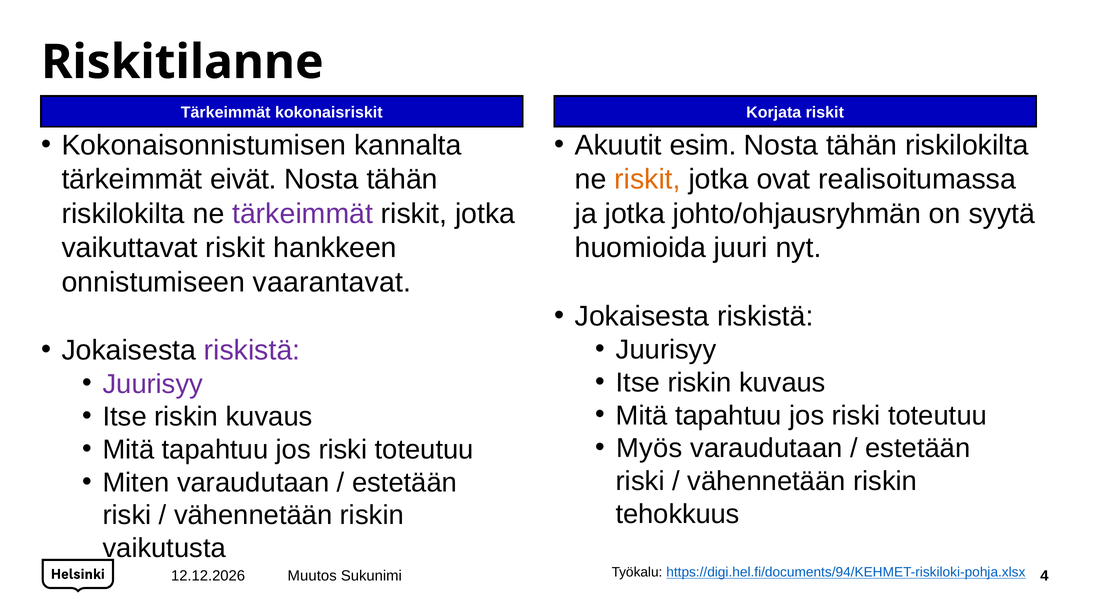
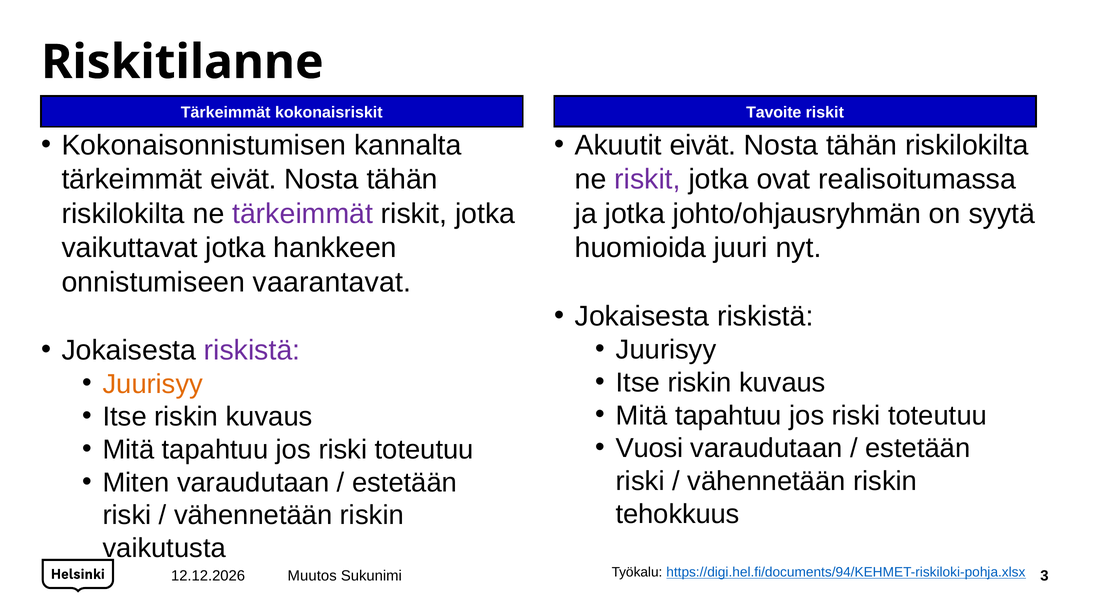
Korjata: Korjata -> Tavoite (774, 112)
Akuutit esim: esim -> eivät (703, 145)
riskit colour: orange -> purple (648, 179)
vaikuttavat riskit: riskit -> jotka (235, 248)
Juurisyy colour: purple -> orange (153, 384)
Myös: Myös -> Vuosi (649, 448)
4: 4 -> 3 (1044, 576)
